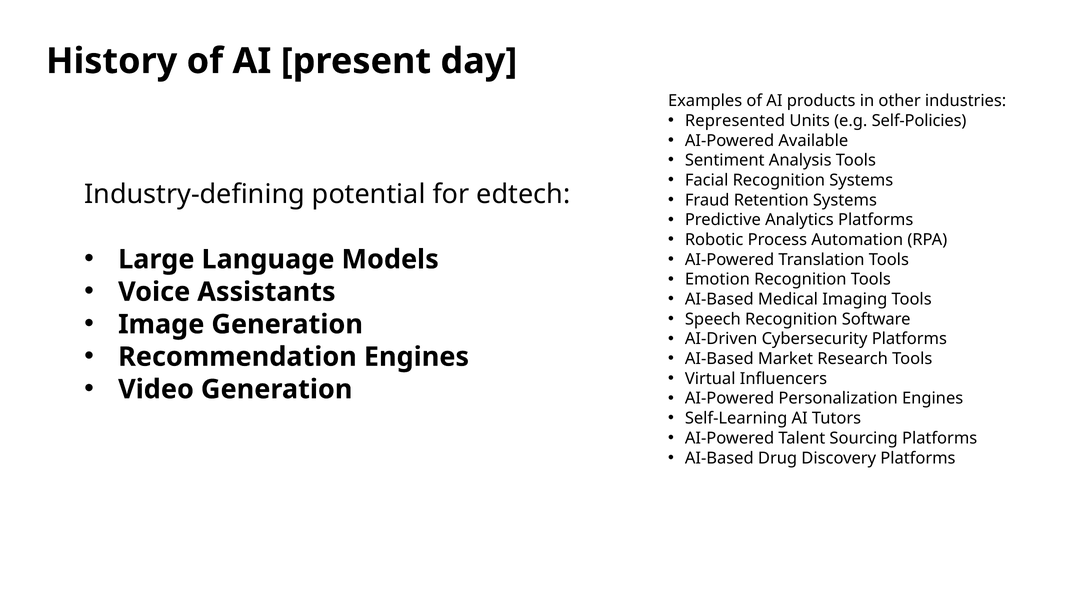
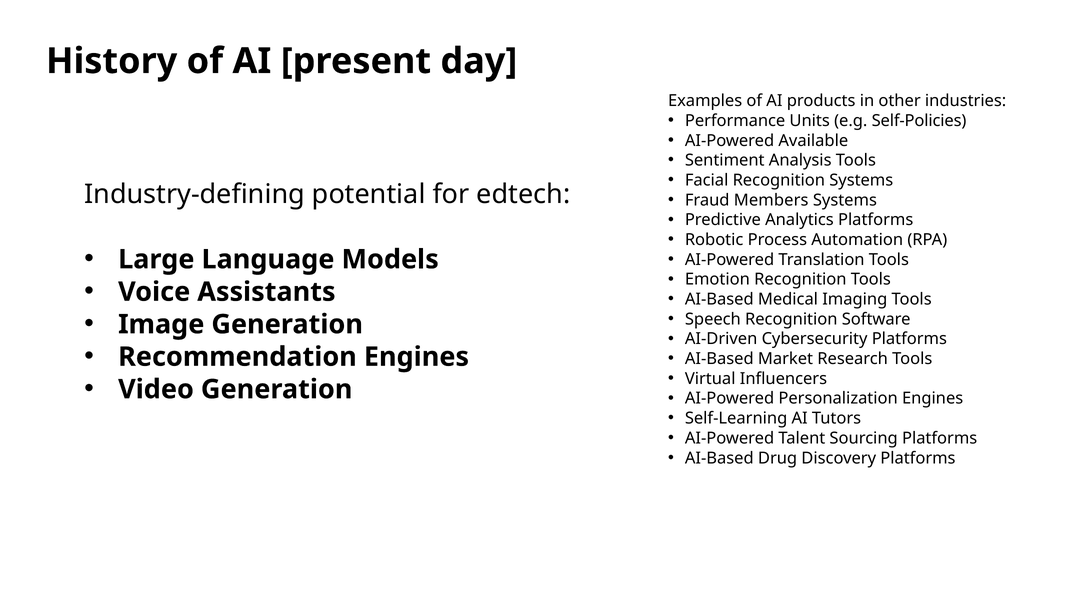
Represented: Represented -> Performance (735, 121)
Retention: Retention -> Members (771, 200)
